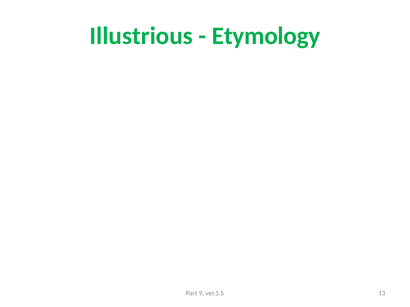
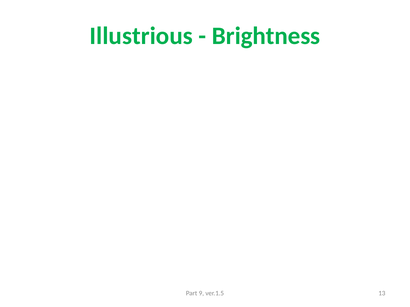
Etymology: Etymology -> Brightness (266, 36)
